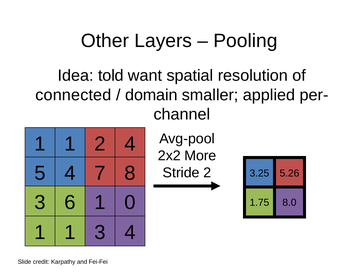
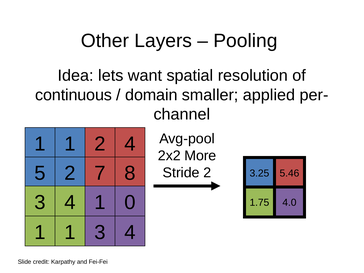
told: told -> lets (111, 76)
connected: connected -> continuous (74, 95)
5 4: 4 -> 2 (70, 173)
5.26: 5.26 -> 5.46 (289, 173)
6: 6 -> 4 (70, 202)
8.0: 8.0 -> 4.0 (289, 203)
